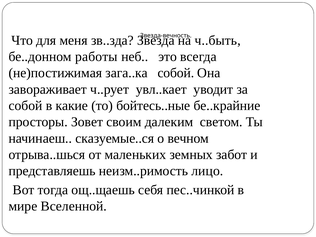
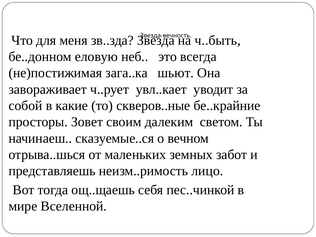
работы: работы -> еловую (96, 57)
зага..ка собой: собой -> шьют (176, 73)
бойтесь..ные: бойтесь..ные -> скверов..ные (153, 106)
